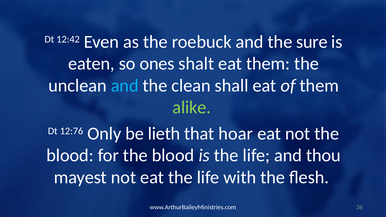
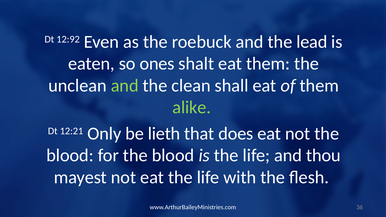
12:42: 12:42 -> 12:92 (68, 39)
sure: sure -> lead (312, 42)
and colour: light blue -> light green (125, 86)
12:76: 12:76 -> 12:21 (71, 131)
hoar: hoar -> does (236, 134)
